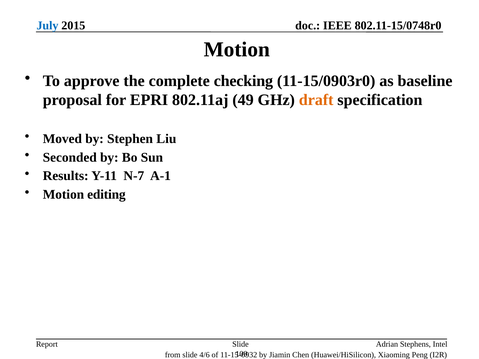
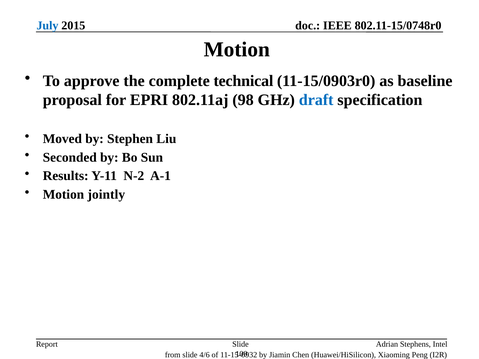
checking: checking -> technical (243, 81)
49: 49 -> 98 (243, 100)
draft colour: orange -> blue (316, 100)
N-7: N-7 -> N-2 (134, 176)
editing: editing -> jointly (106, 195)
